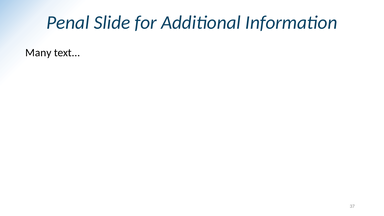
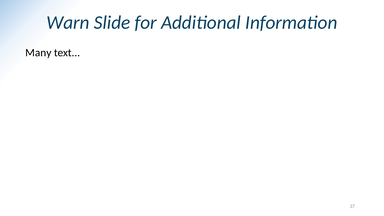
Penal: Penal -> Warn (68, 22)
